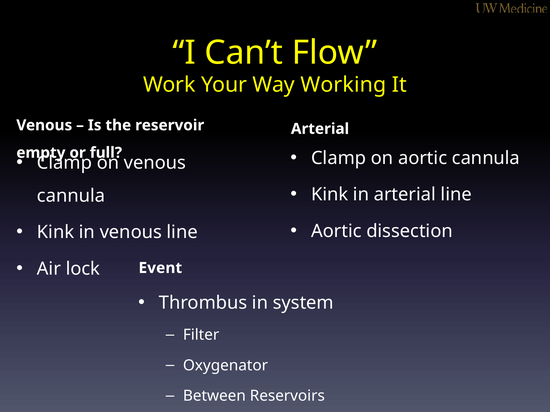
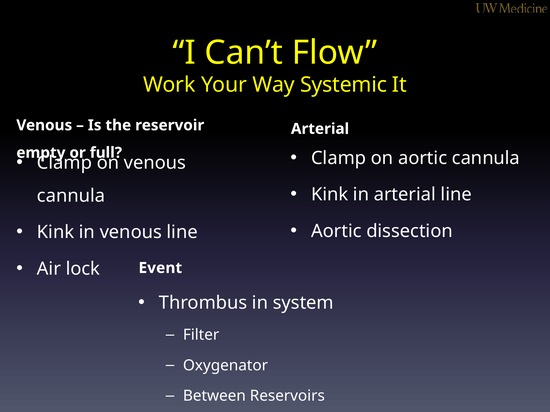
Working: Working -> Systemic (344, 85)
